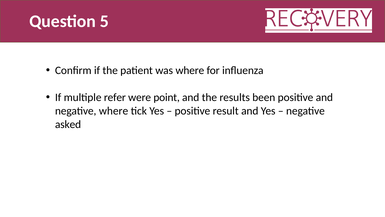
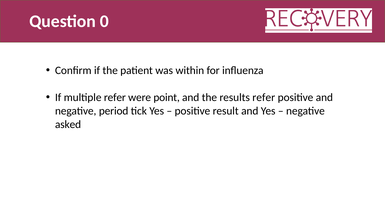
5: 5 -> 0 (104, 21)
was where: where -> within (190, 70)
results been: been -> refer (264, 97)
negative where: where -> period (114, 111)
